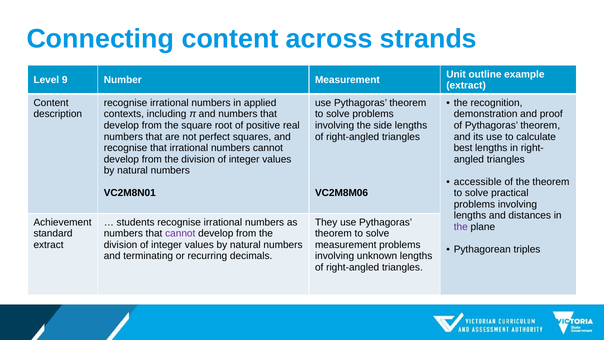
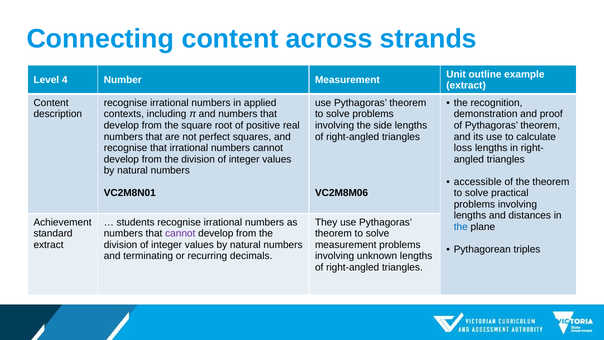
9: 9 -> 4 (65, 80)
best: best -> loss (463, 148)
the colour: purple -> blue (461, 227)
